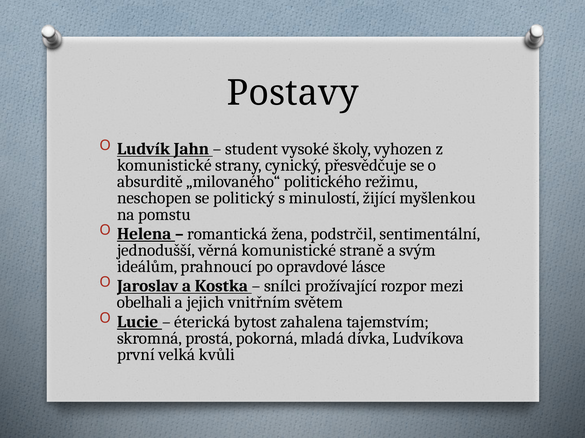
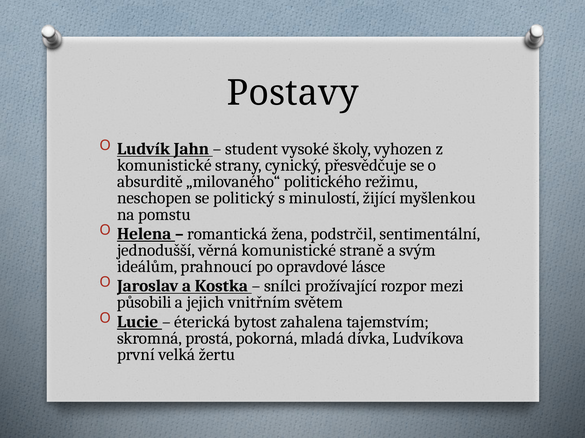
obelhali: obelhali -> působili (144, 303)
kvůli: kvůli -> žertu (217, 355)
